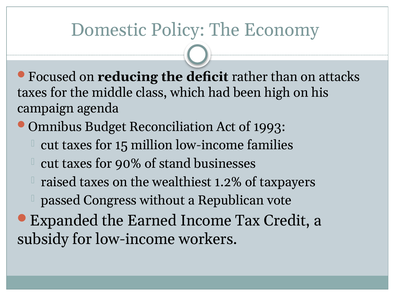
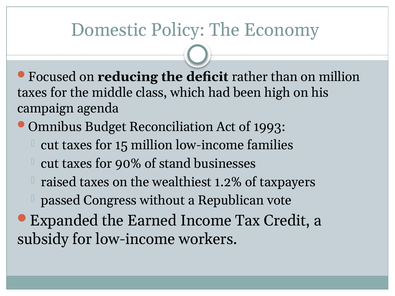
on attacks: attacks -> million (339, 77)
